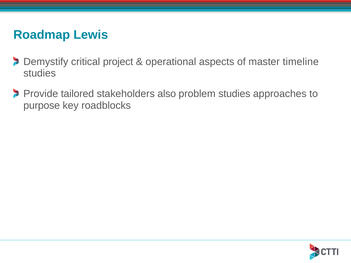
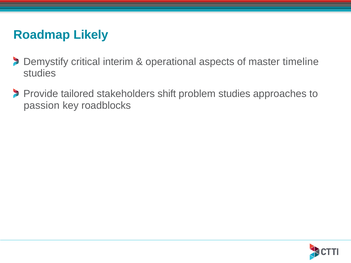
Lewis: Lewis -> Likely (91, 35)
project: project -> interim (118, 62)
also: also -> shift (167, 94)
purpose: purpose -> passion (42, 106)
